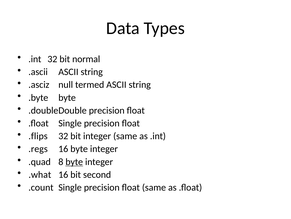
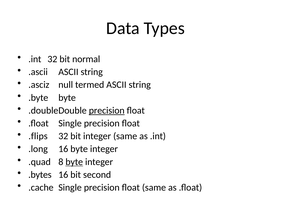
precision underline: none -> present (107, 110)
.regs: .regs -> .long (38, 148)
.what: .what -> .bytes (40, 174)
.count: .count -> .cache (41, 187)
